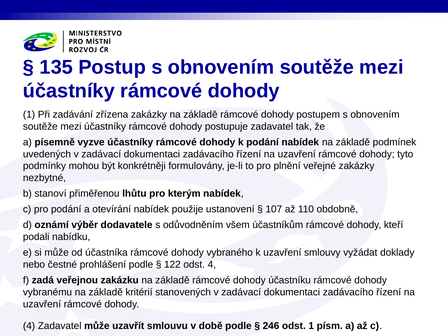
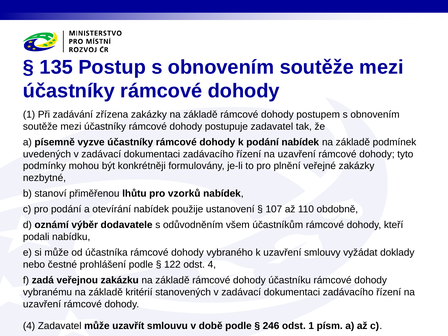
kterým: kterým -> vzorků (184, 194)
